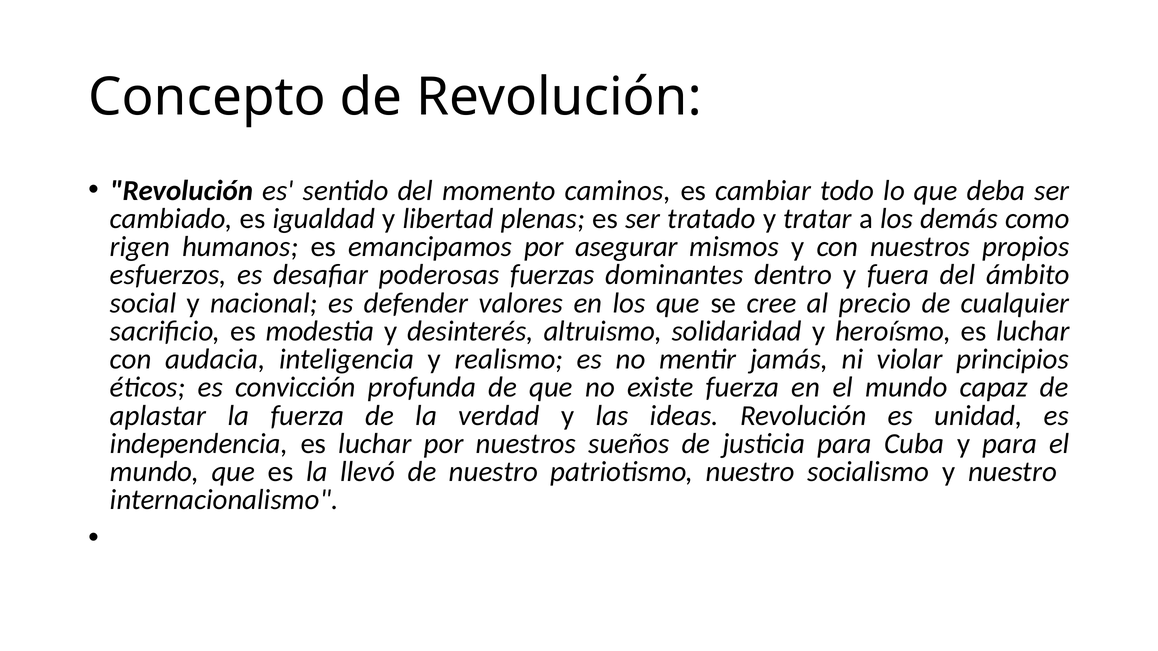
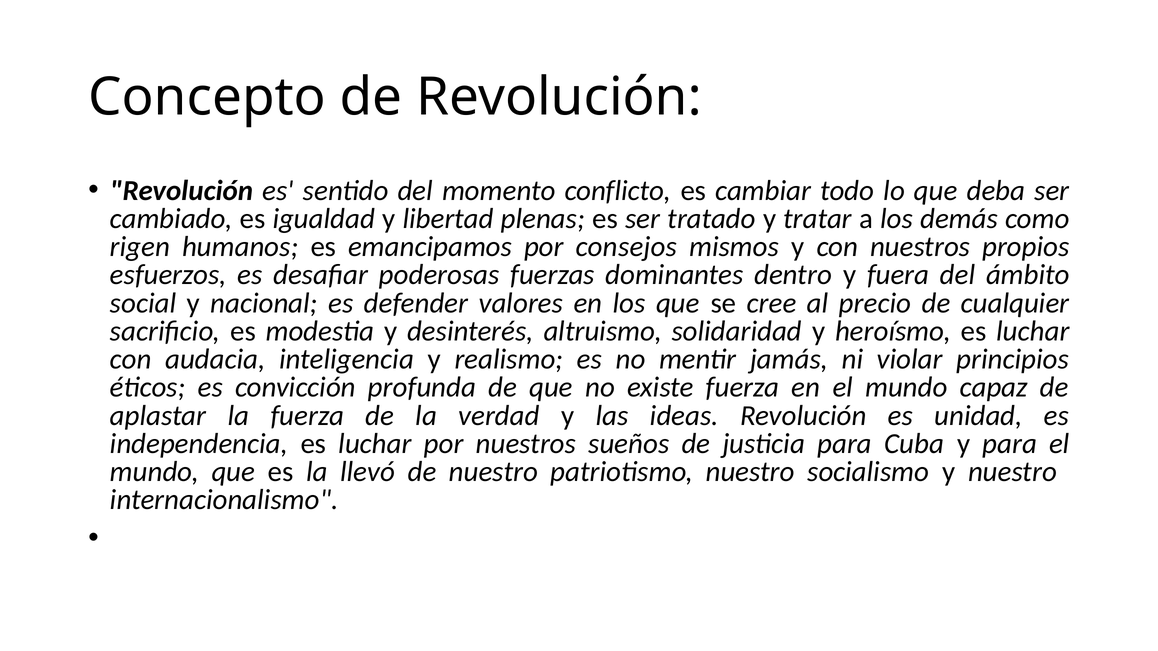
caminos: caminos -> conflicto (618, 191)
asegurar: asegurar -> consejos (626, 247)
